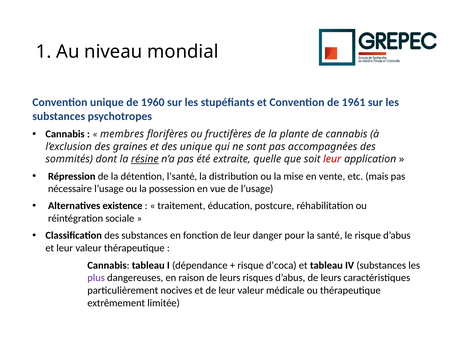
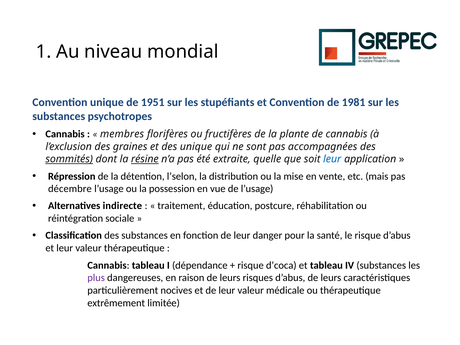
1960: 1960 -> 1951 (153, 102)
1961: 1961 -> 1981 (354, 102)
sommités underline: none -> present (69, 159)
leur colour: red -> blue (332, 159)
l’santé: l’santé -> l’selon (182, 176)
nécessaire: nécessaire -> décembre (70, 189)
existence: existence -> indirecte (122, 206)
